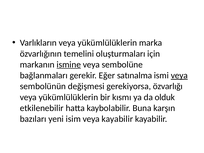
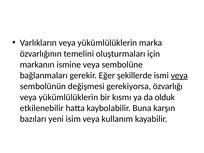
ismine underline: present -> none (69, 65)
satınalma: satınalma -> şekillerde (135, 75)
veya kayabilir: kayabilir -> kullanım (117, 119)
